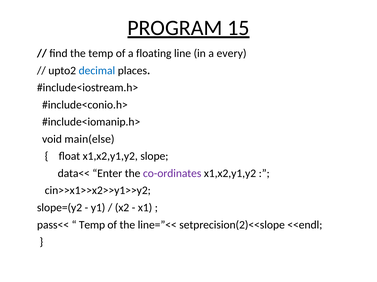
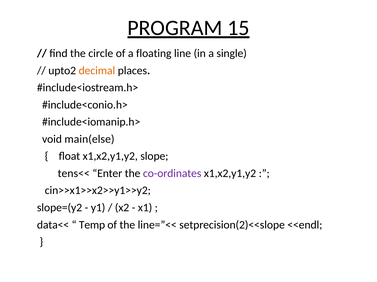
the temp: temp -> circle (101, 54)
every: every -> single (232, 54)
decimal colour: blue -> orange (97, 71)
data<<: data<< -> tens<< (74, 174)
pass<<: pass<< -> data<< (53, 225)
